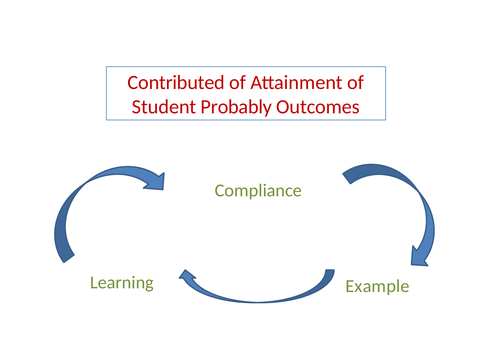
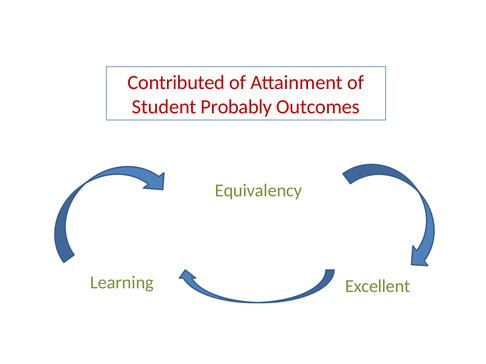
Compliance: Compliance -> Equivalency (259, 191)
Example: Example -> Excellent (378, 287)
